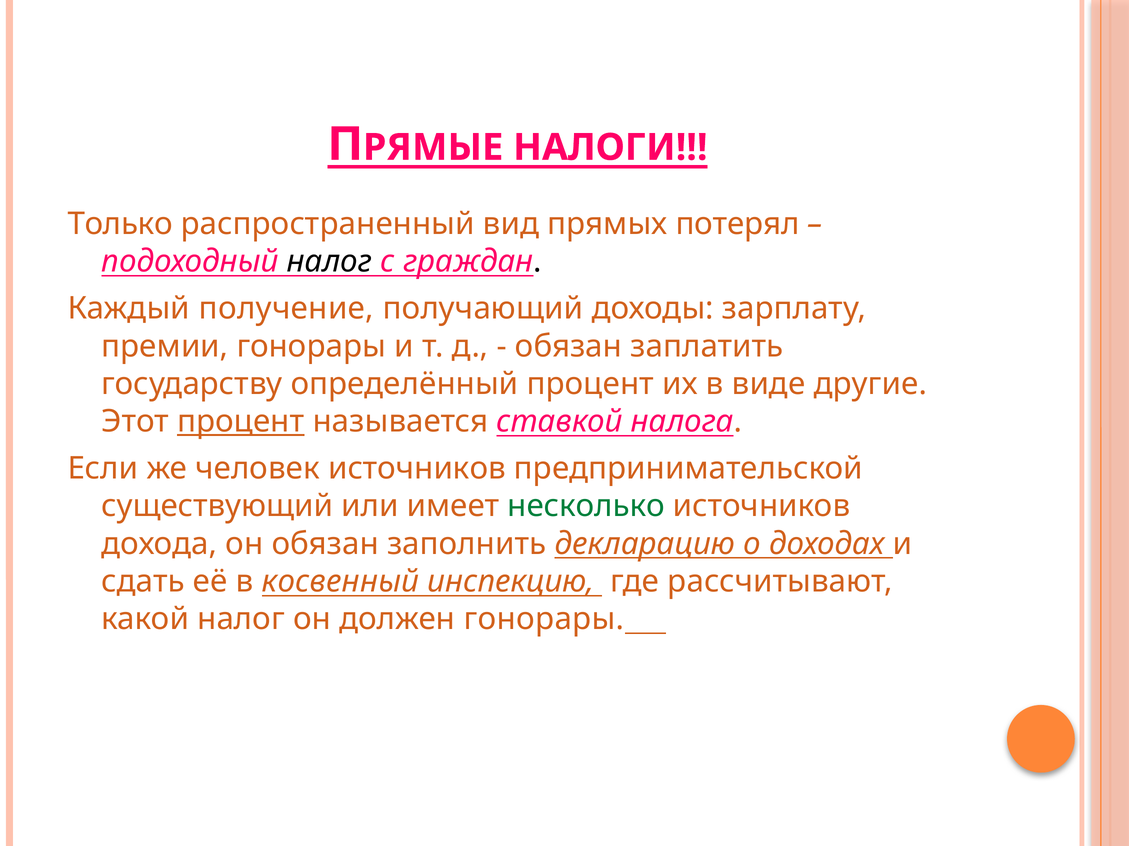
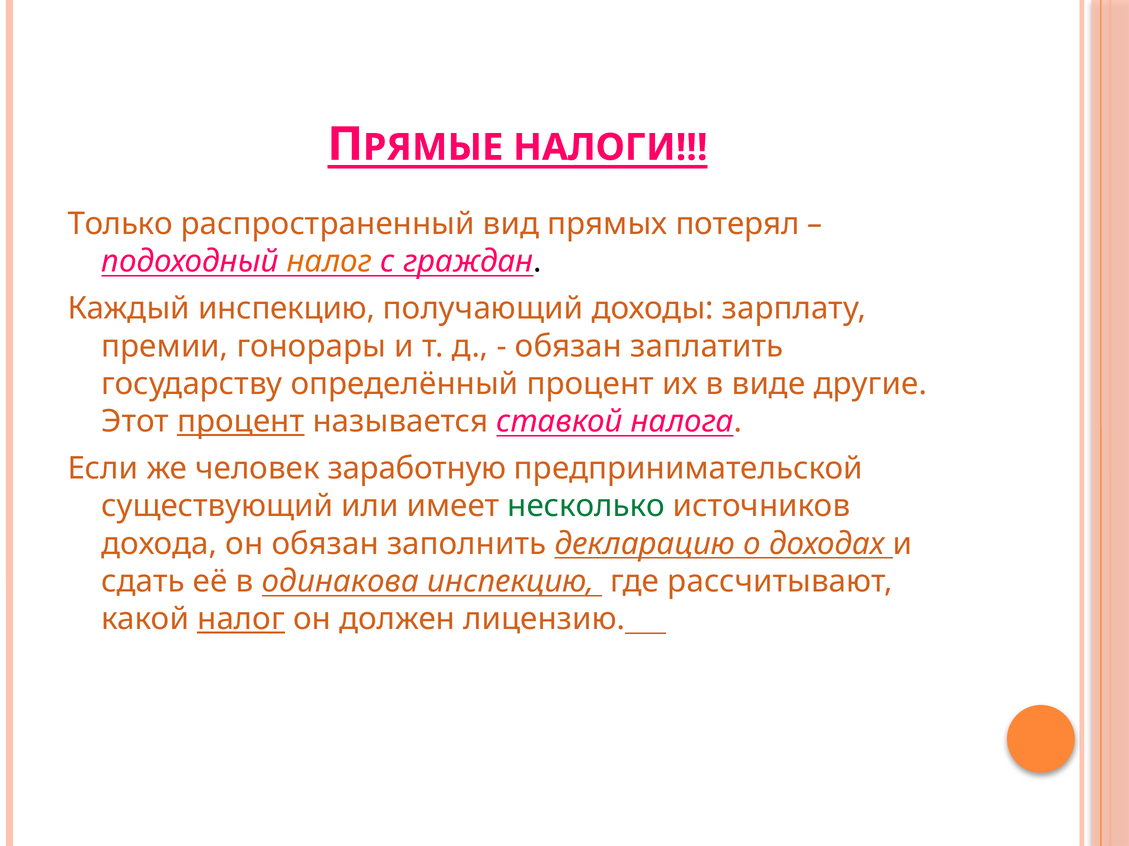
налог colour: black -> orange (330, 262)
Каждый получение: получение -> инспекцию (287, 309)
человек источников: источников -> заработную (417, 469)
косвенный: косвенный -> одинакова (340, 582)
налог underline: none -> present (241, 619)
должен гонорары: гонорары -> лицензию (544, 619)
